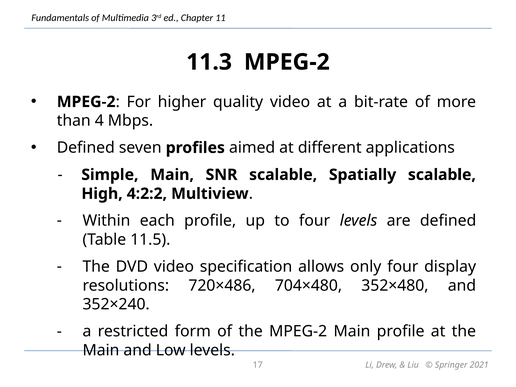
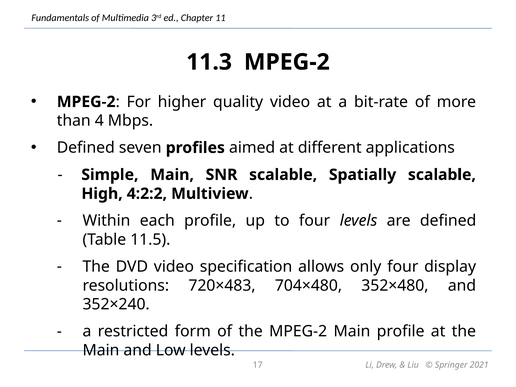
720×486: 720×486 -> 720×483 (222, 285)
